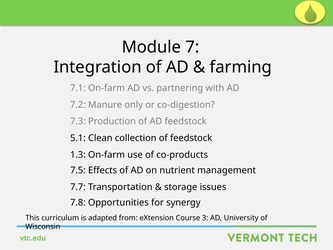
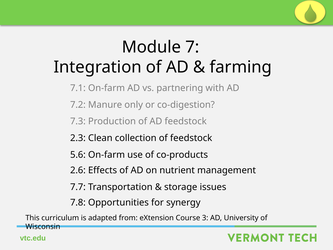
5.1: 5.1 -> 2.3 (78, 138)
1.3: 1.3 -> 5.6 (78, 155)
7.5: 7.5 -> 2.6 (78, 170)
